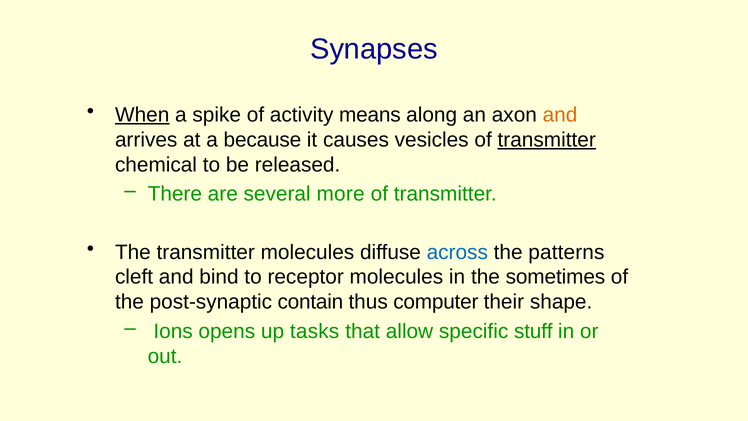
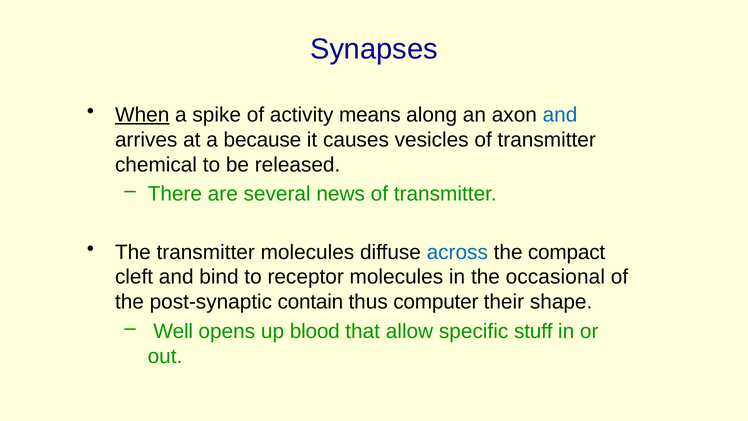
and colour: orange -> blue (560, 115)
transmitter underline: present -> none (547, 140)
more: more -> news (341, 194)
patterns: patterns -> compact (567, 252)
sometimes: sometimes -> occasional (555, 277)
Ions: Ions -> Well (173, 331)
tasks: tasks -> blood (315, 331)
